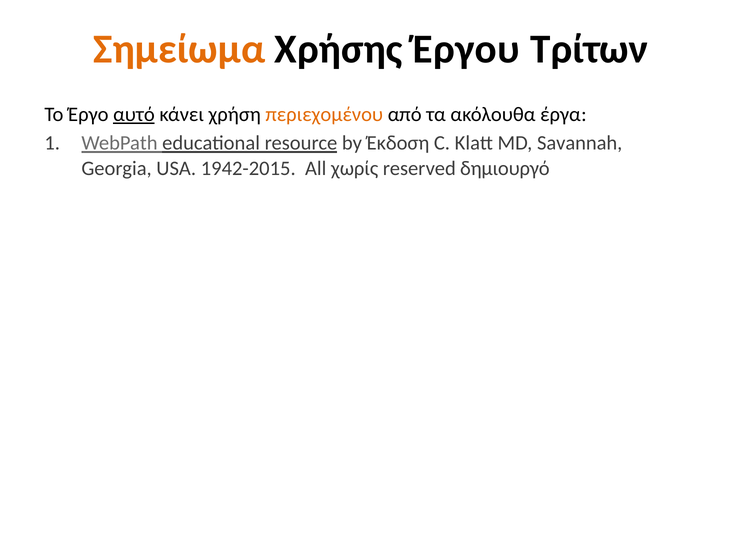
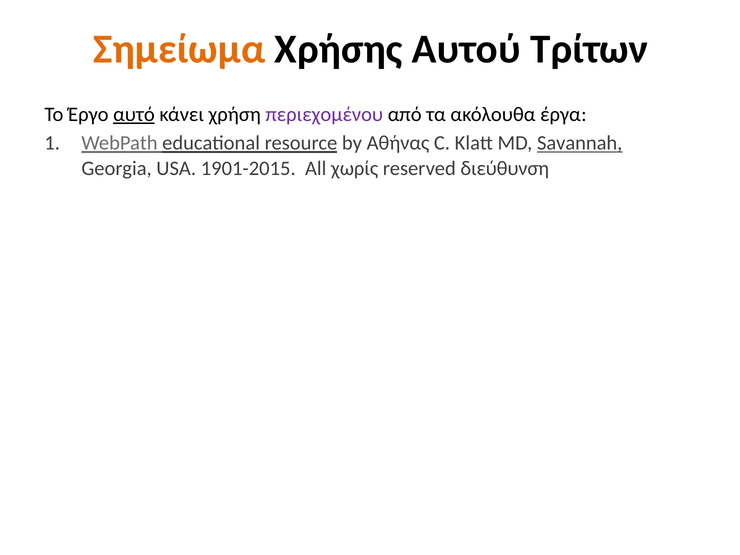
Έργου: Έργου -> Αυτού (466, 49)
περιεχομένου colour: orange -> purple (324, 114)
Έκδοση: Έκδοση -> Αθήνας (398, 143)
Savannah underline: none -> present (580, 143)
1942-2015: 1942-2015 -> 1901-2015 (248, 168)
δημιουργό: δημιουργό -> διεύθυνση (505, 168)
